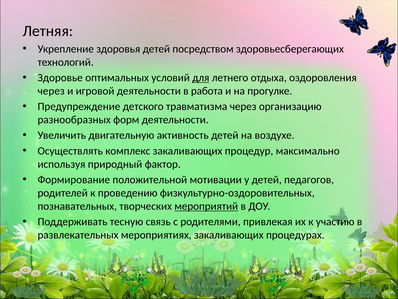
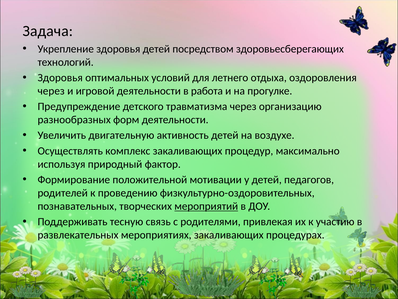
Летняя: Летняя -> Задача (48, 31)
Здоровье: Здоровье -> Здоровья (60, 78)
для underline: present -> none (201, 78)
